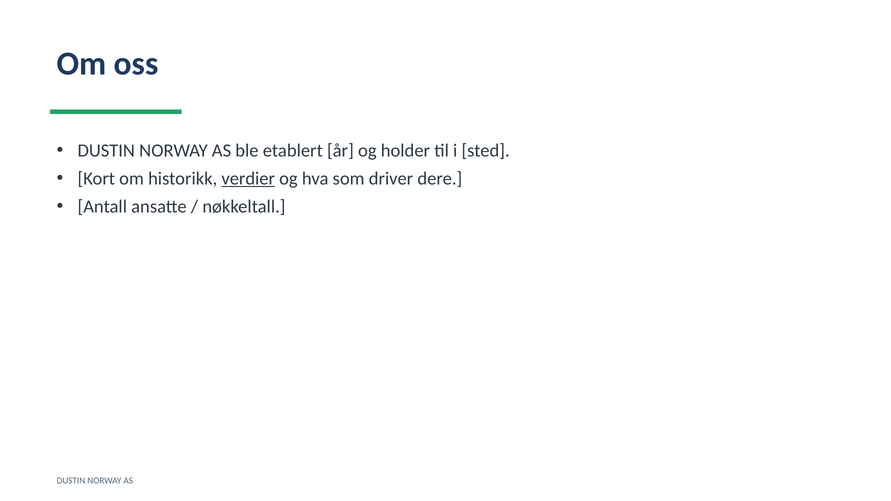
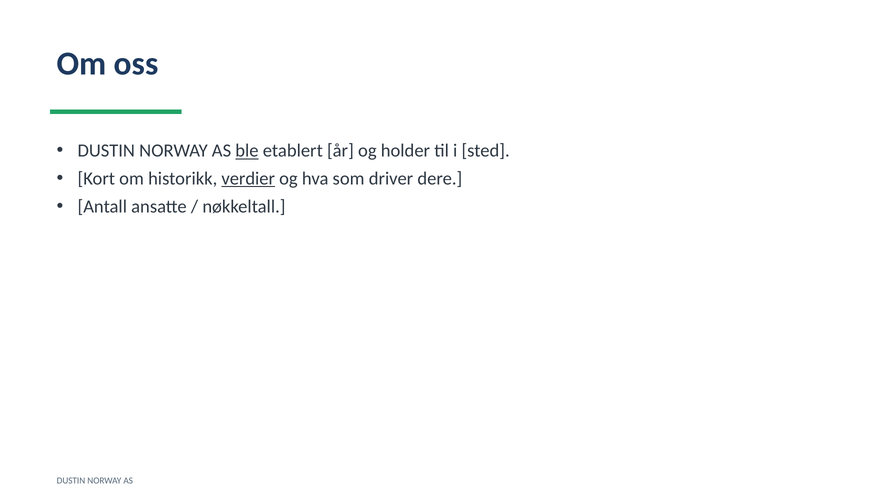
ble underline: none -> present (247, 151)
